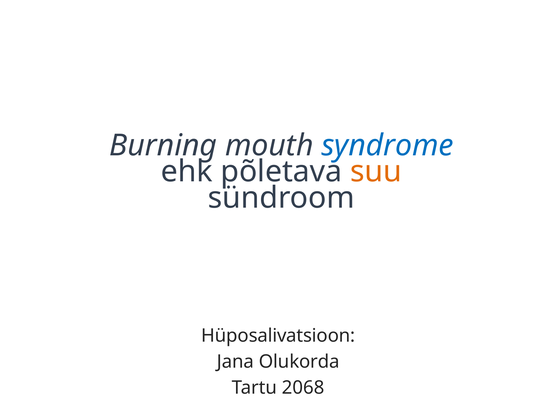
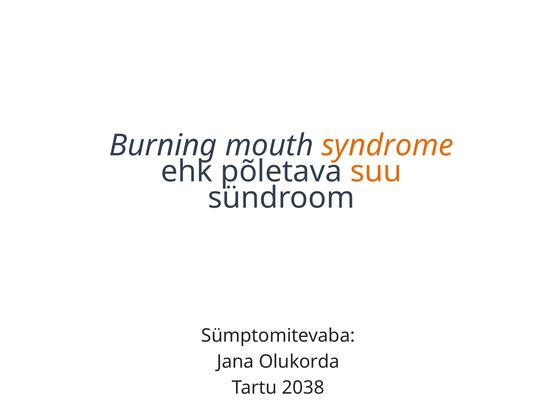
syndrome colour: blue -> orange (387, 145)
Hüposalivatsioon: Hüposalivatsioon -> Sümptomitevaba (278, 335)
2068: 2068 -> 2038 (303, 387)
